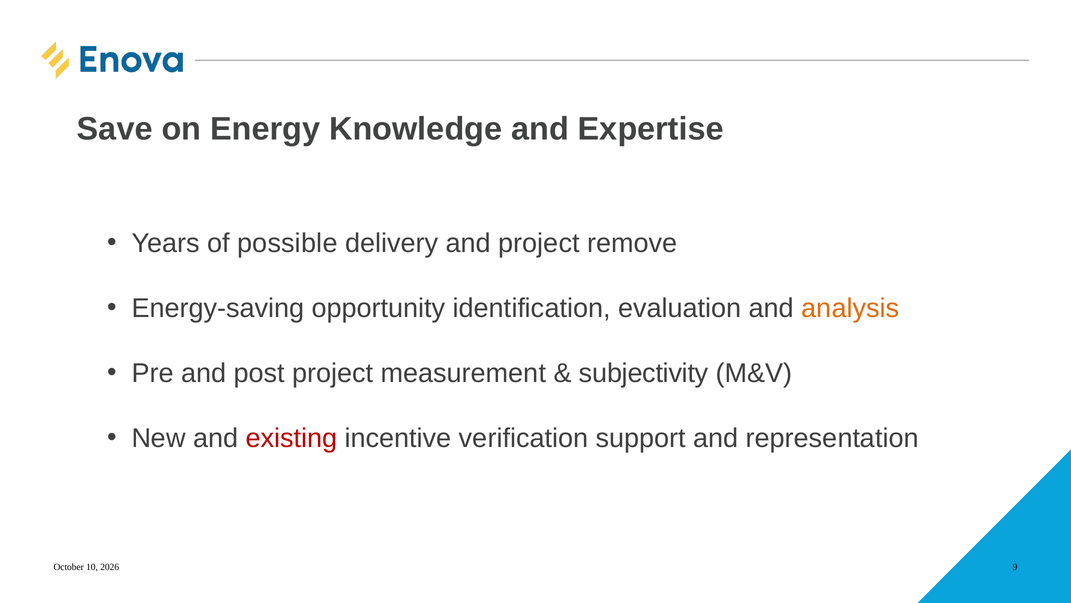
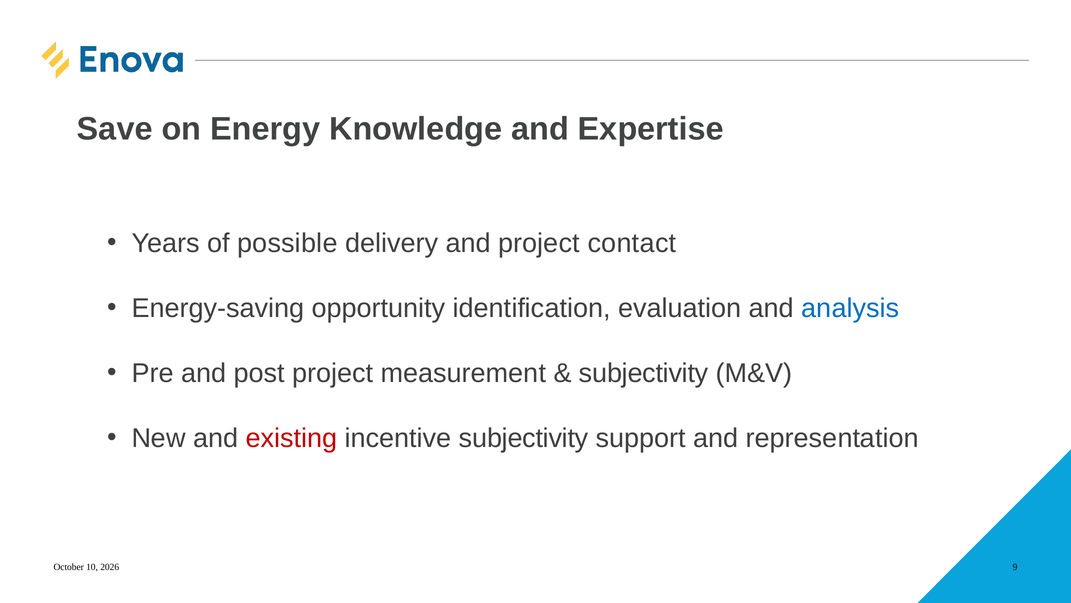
remove: remove -> contact (632, 243)
analysis colour: orange -> blue (850, 308)
incentive verification: verification -> subjectivity (524, 438)
